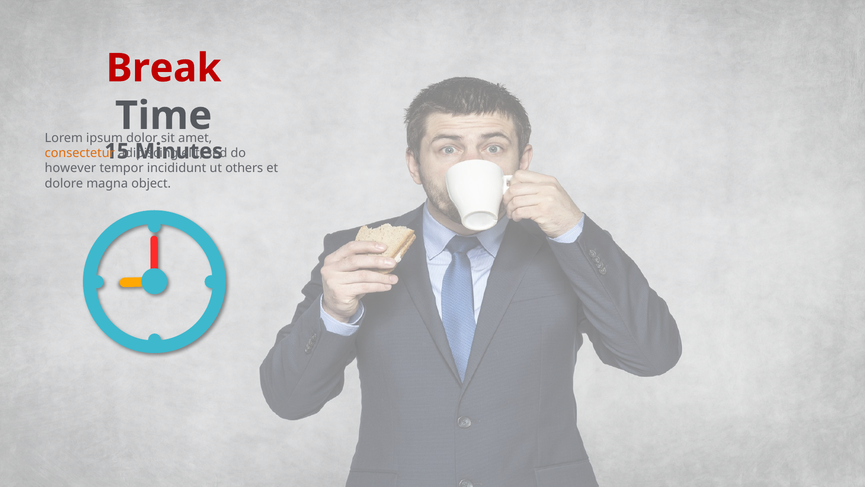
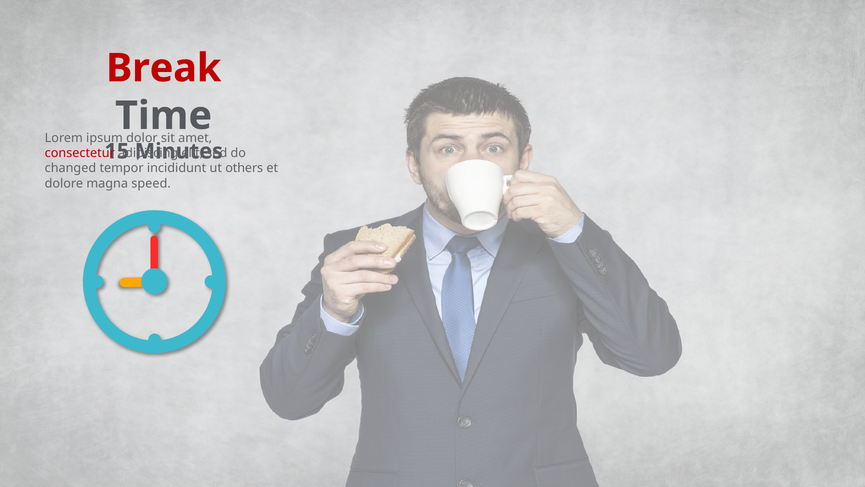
consectetur colour: orange -> red (80, 153)
however: however -> changed (70, 168)
object: object -> speed (151, 183)
